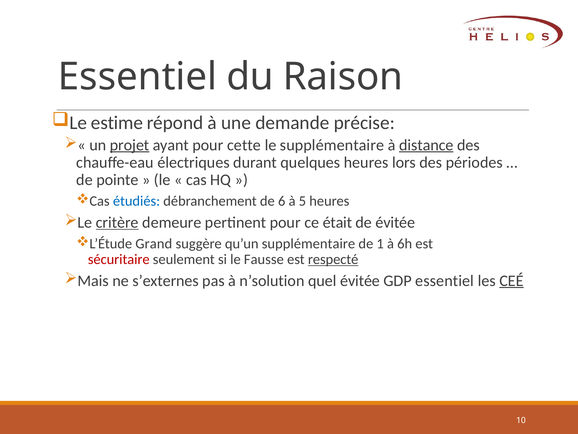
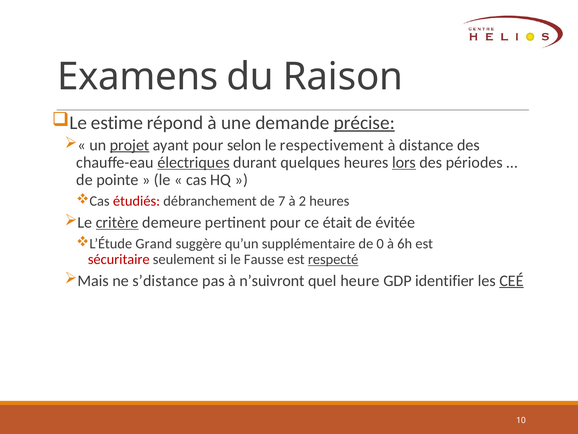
Essentiel: Essentiel -> Examens (138, 77)
précise underline: none -> present (364, 123)
cette: cette -> selon (244, 145)
le supplémentaire: supplémentaire -> respectivement (332, 145)
distance underline: present -> none (426, 145)
électriques underline: none -> present (193, 162)
lors underline: none -> present (404, 162)
étudiés colour: blue -> red (136, 201)
6: 6 -> 7 (282, 201)
5: 5 -> 2 (302, 201)
1: 1 -> 0 (380, 243)
s’externes: s’externes -> s’distance (166, 280)
n’solution: n’solution -> n’suivront (272, 280)
quel évitée: évitée -> heure (360, 280)
GDP essentiel: essentiel -> identifier (445, 280)
